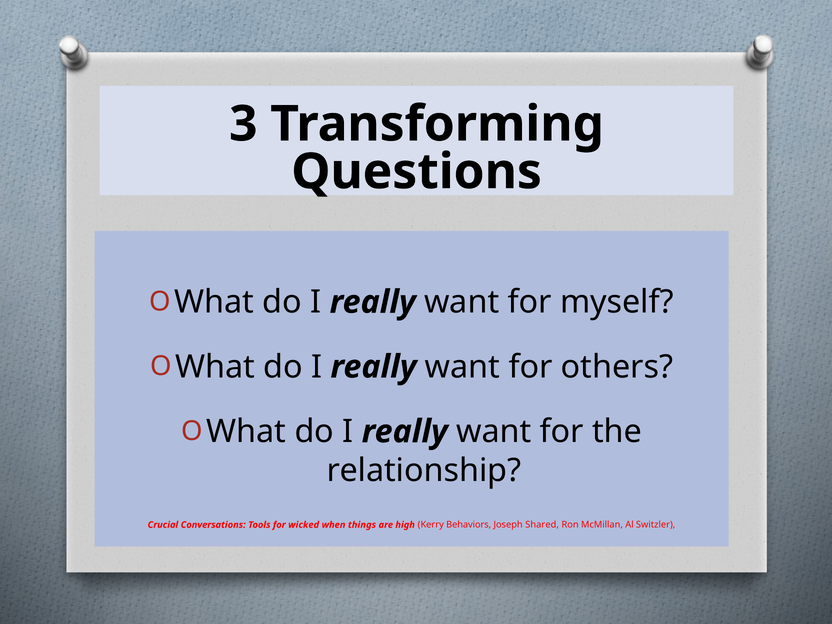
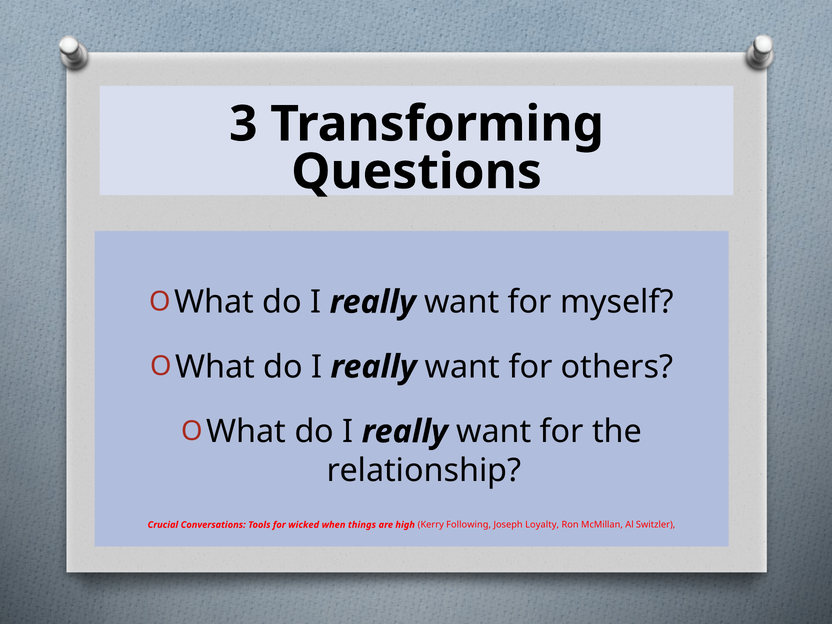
Behaviors: Behaviors -> Following (469, 525)
Shared: Shared -> Loyalty (542, 525)
